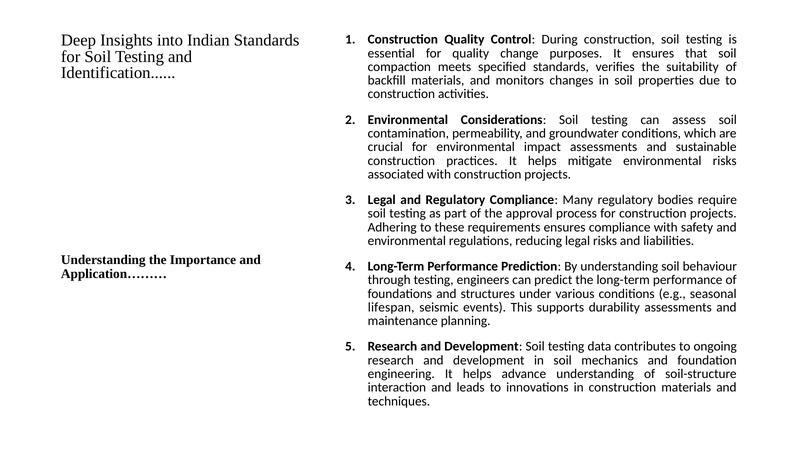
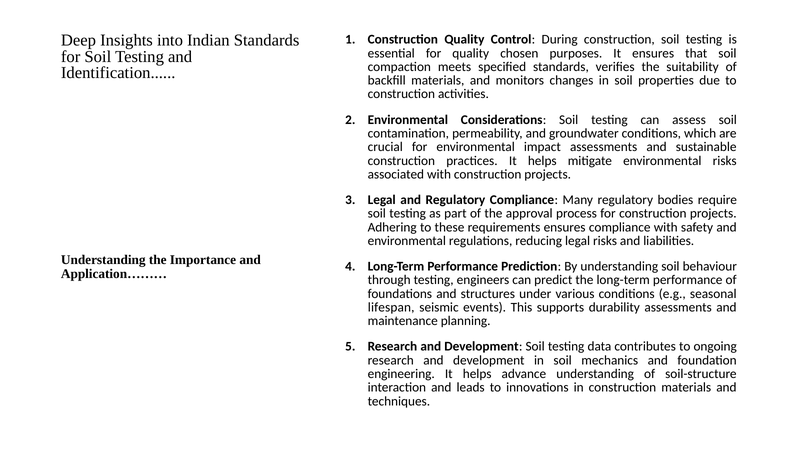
change: change -> chosen (519, 53)
